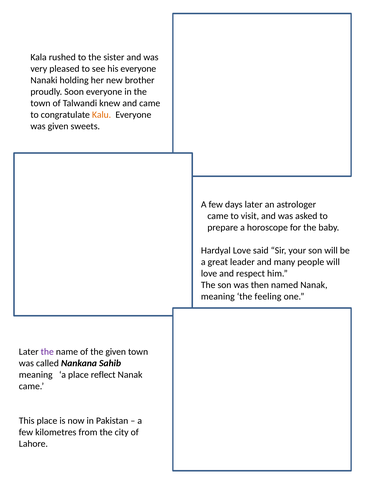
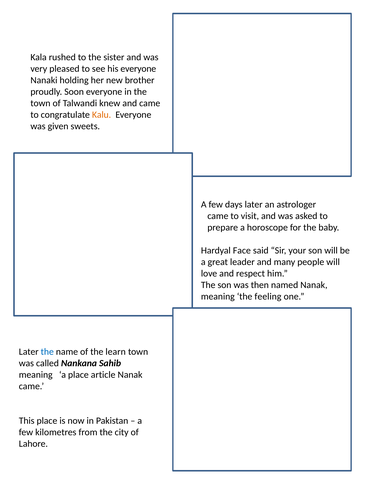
Hardyal Love: Love -> Face (242, 250)
the colour: purple -> blue (47, 352)
the given: given -> learn (116, 352)
reflect: reflect -> article (103, 375)
